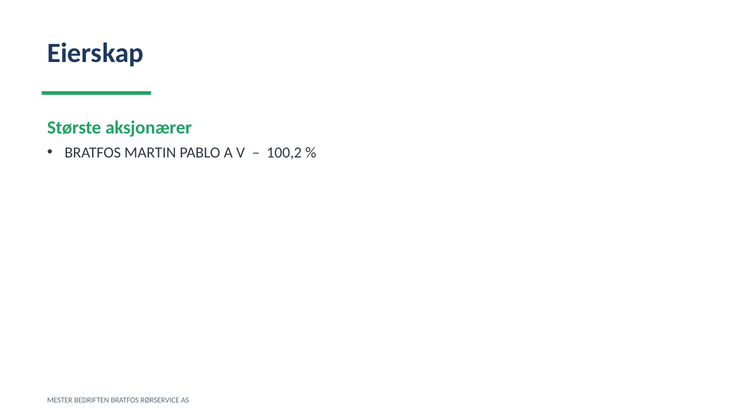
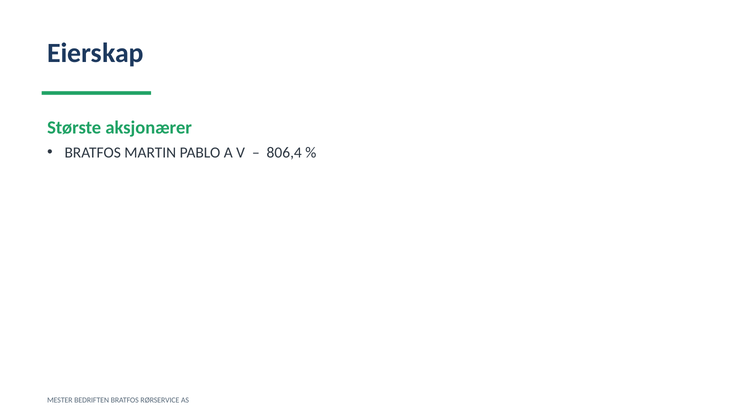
100,2: 100,2 -> 806,4 (284, 152)
